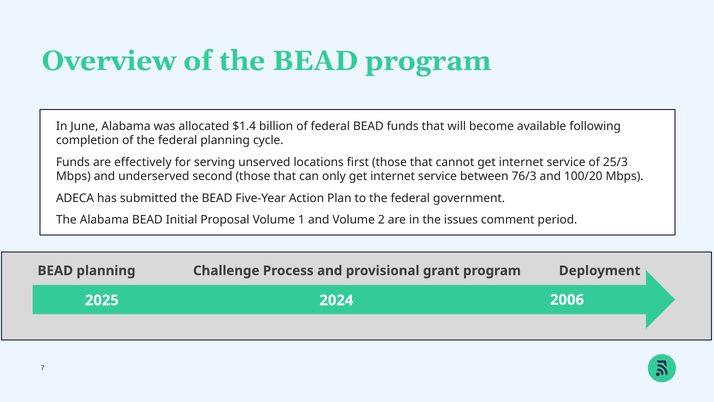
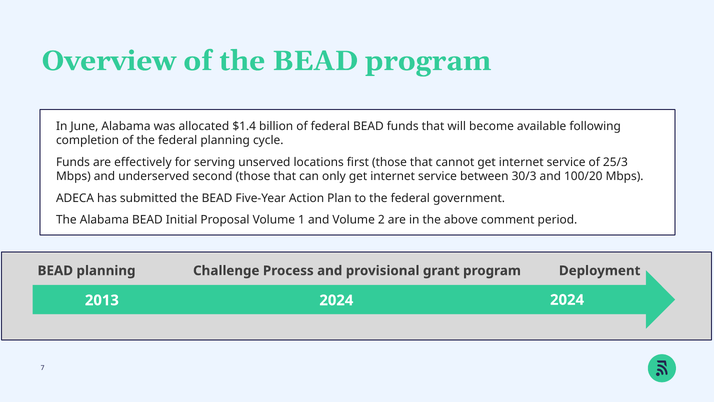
76/3: 76/3 -> 30/3 (524, 176)
issues: issues -> above (461, 220)
2025: 2025 -> 2013 (102, 300)
2024 2006: 2006 -> 2024 (567, 300)
